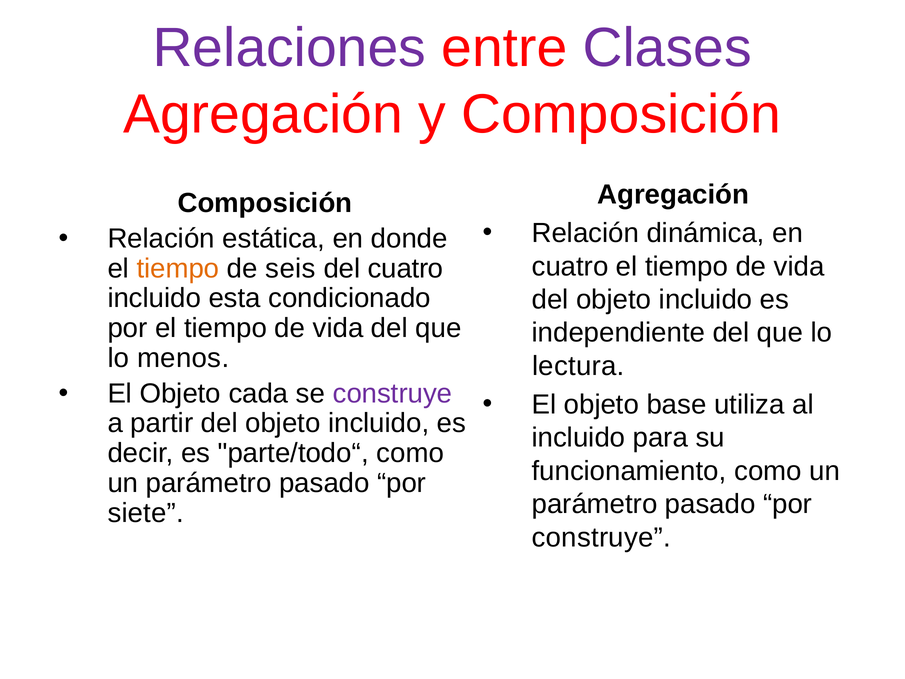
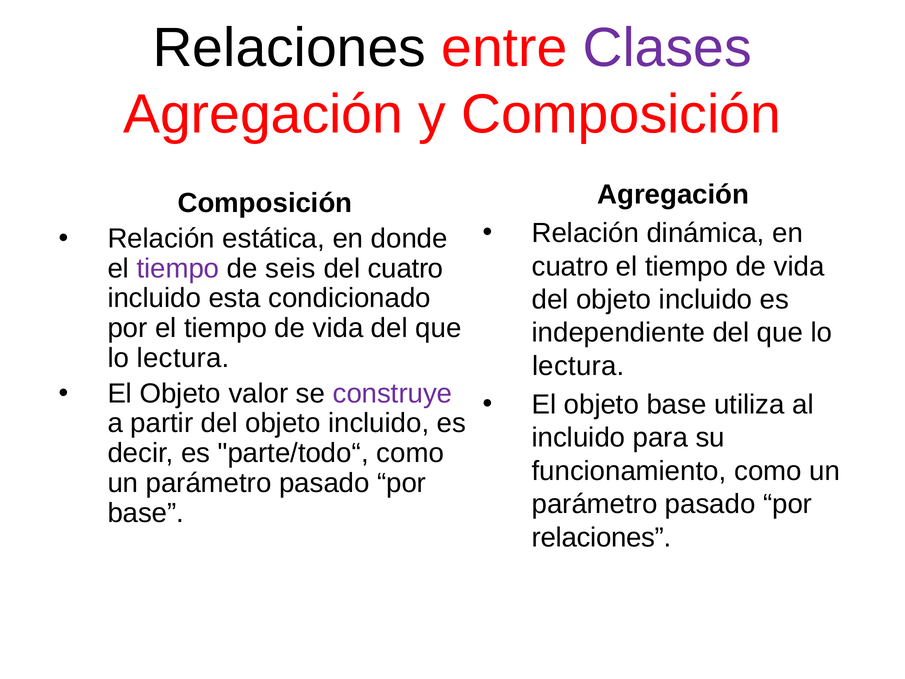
Relaciones colour: purple -> black (289, 48)
tiempo colour: orange -> purple (178, 268)
menos: menos -> lectura (183, 358)
cada: cada -> valor (258, 393)
siete: siete -> base (146, 513)
construye: construye -> relaciones (602, 537)
